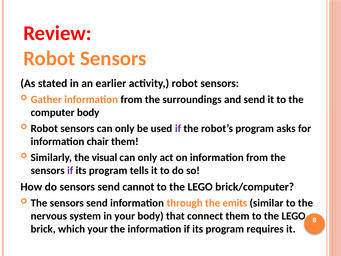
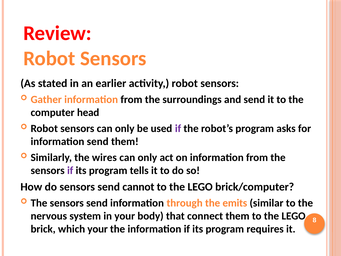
computer body: body -> head (88, 112)
information chair: chair -> send (98, 141)
visual: visual -> wires (104, 157)
